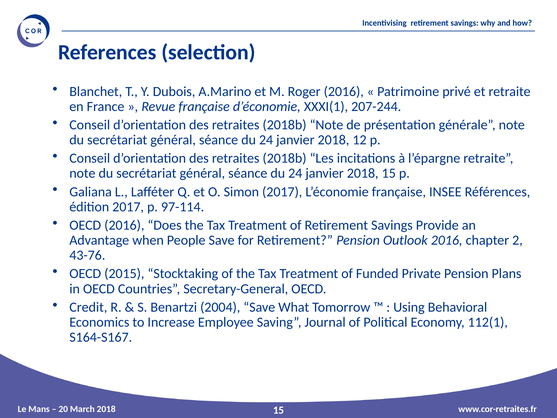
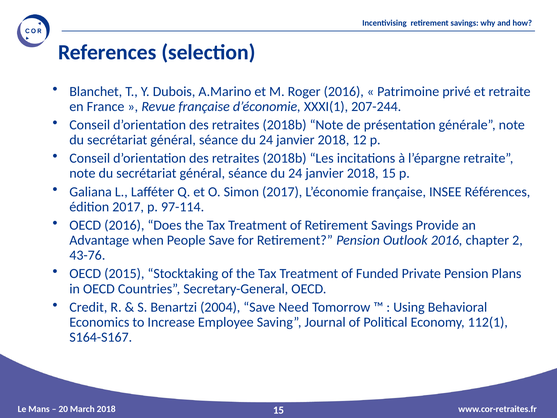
What: What -> Need (294, 307)
